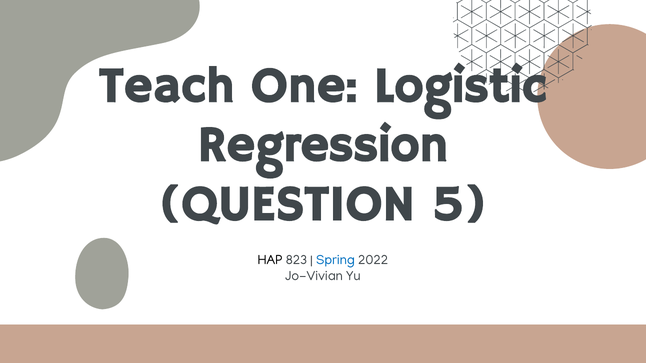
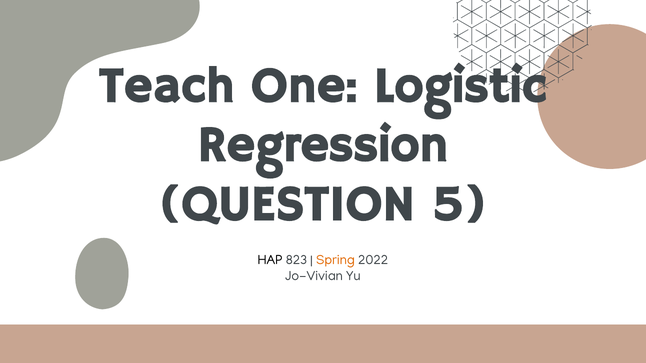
Spring colour: blue -> orange (335, 260)
